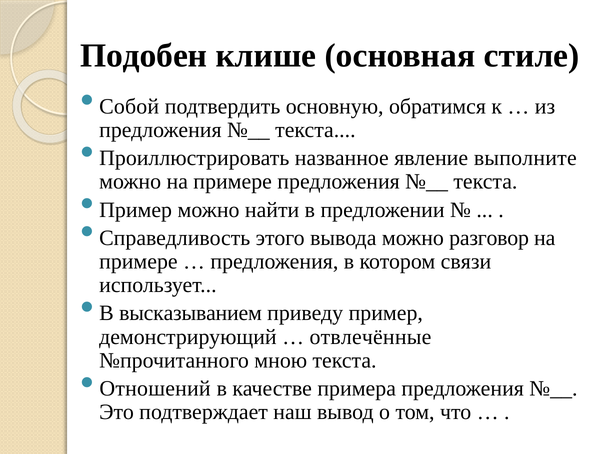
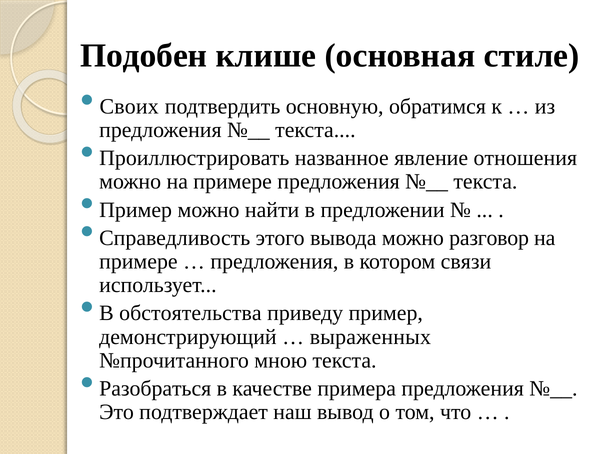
Собой: Собой -> Своих (129, 106)
выполните: выполните -> отношения (525, 158)
высказыванием: высказыванием -> обстоятельства (190, 313)
отвлечённые: отвлечённые -> выраженных (370, 337)
Отношений: Отношений -> Разобраться (155, 388)
